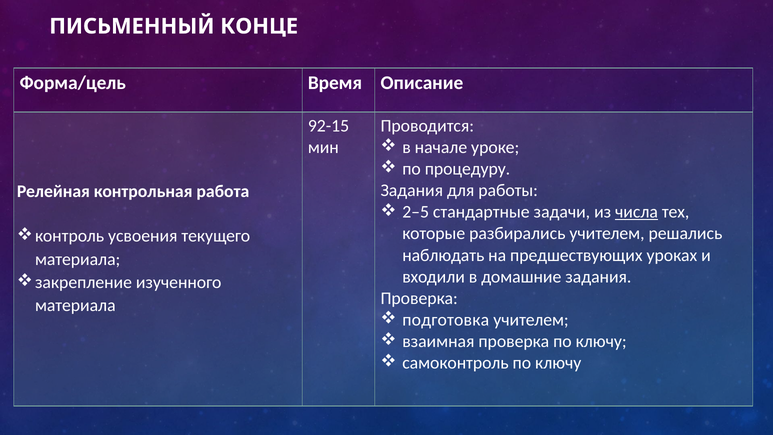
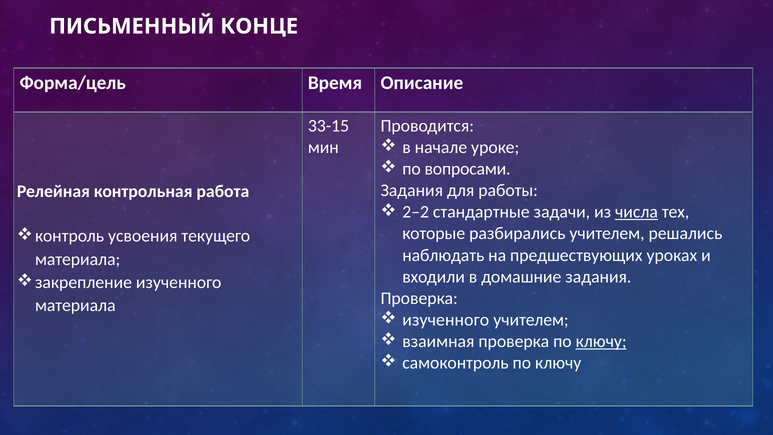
92-15: 92-15 -> 33-15 (329, 126)
процедуру: процедуру -> вопросами (468, 169)
2–5: 2–5 -> 2–2 (416, 212)
подготовка: подготовка -> изученного (446, 320)
ключу underline: none -> present (601, 341)
